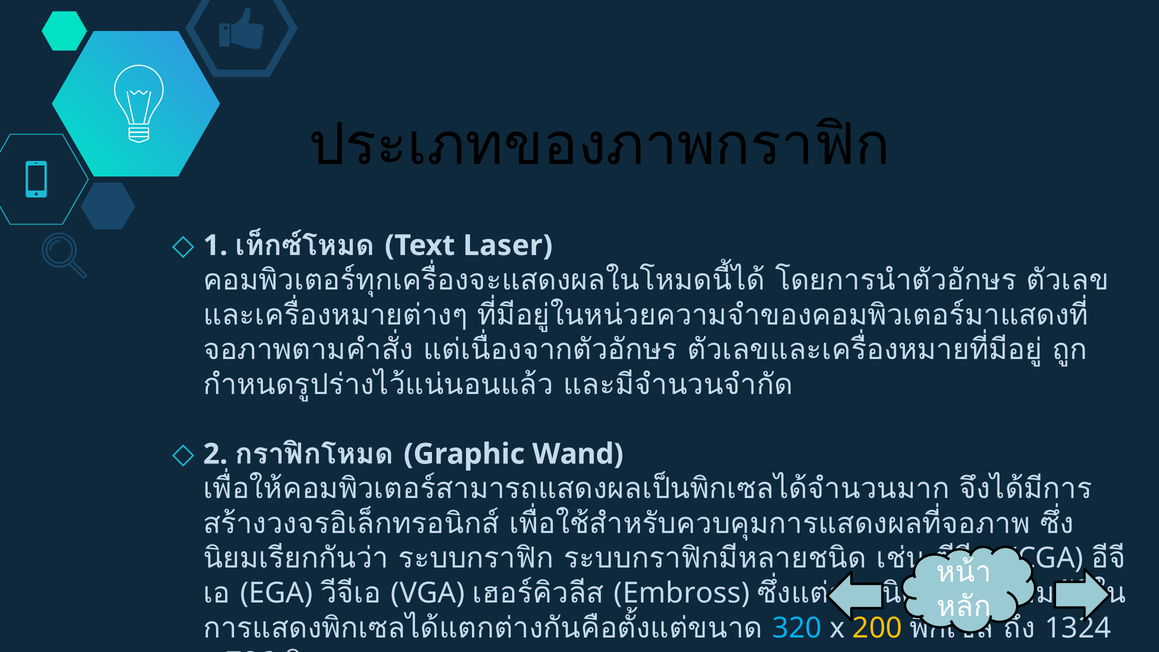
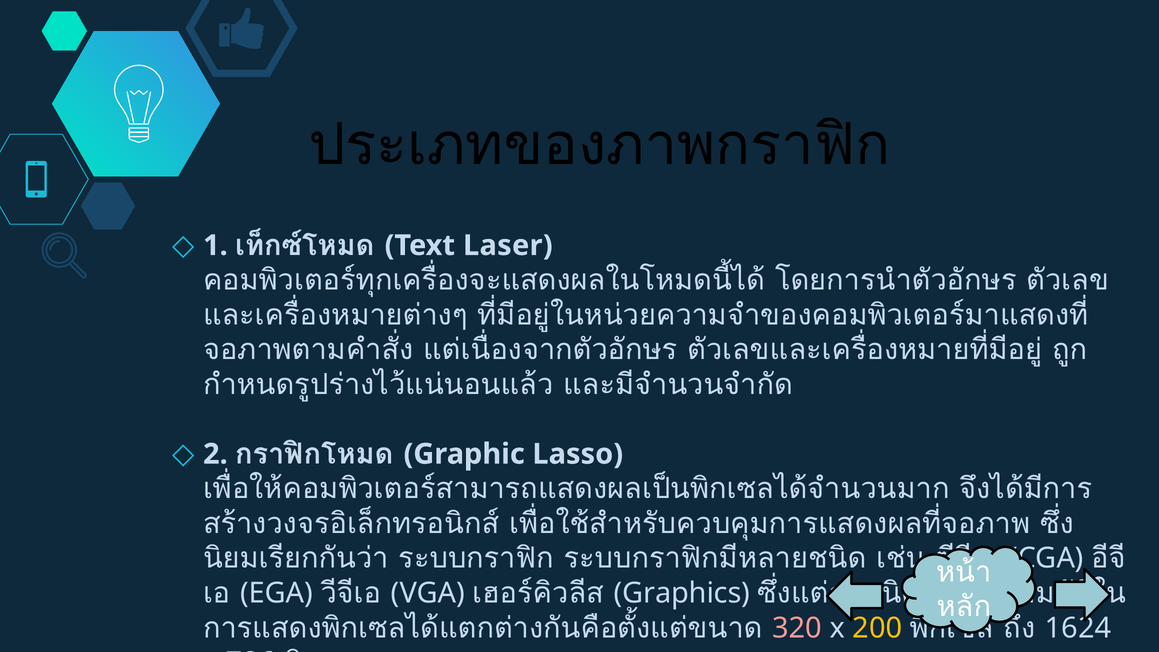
Wand: Wand -> Lasso (578, 454)
Embross: Embross -> Graphics (682, 593)
320 colour: light blue -> pink (797, 628)
1324: 1324 -> 1624 (1078, 628)
